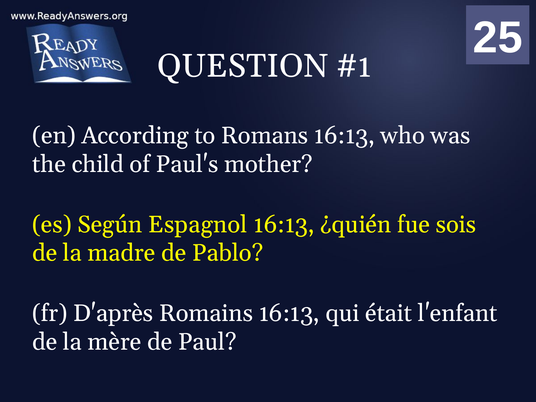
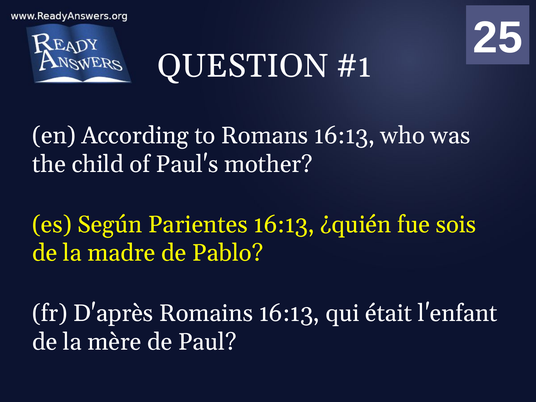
Espagnol: Espagnol -> Parientes (198, 224)
